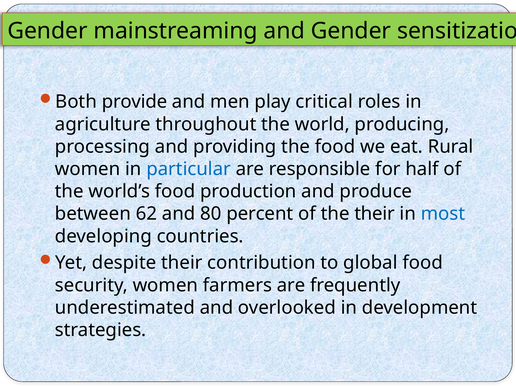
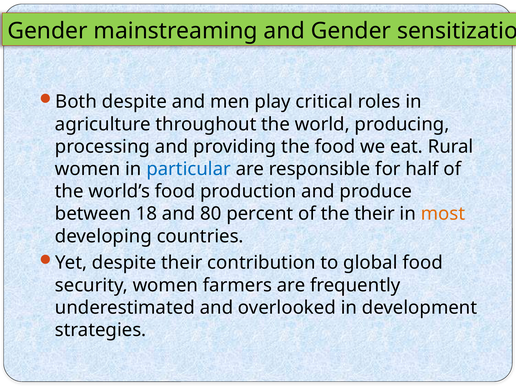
Both provide: provide -> despite (134, 102)
62: 62 -> 18 (146, 214)
most colour: blue -> orange (443, 214)
